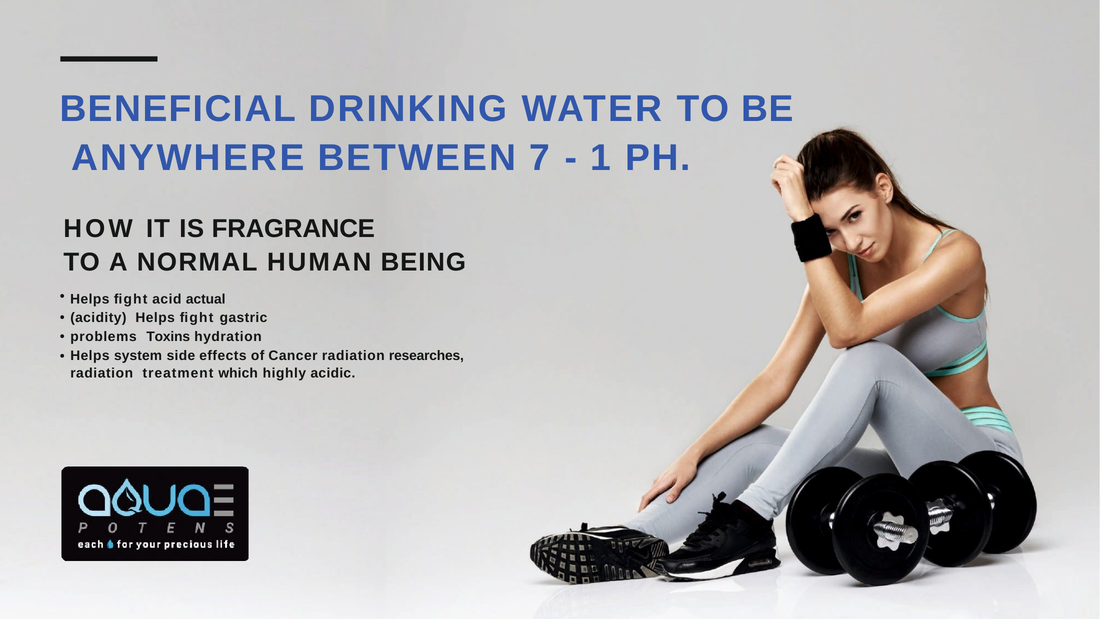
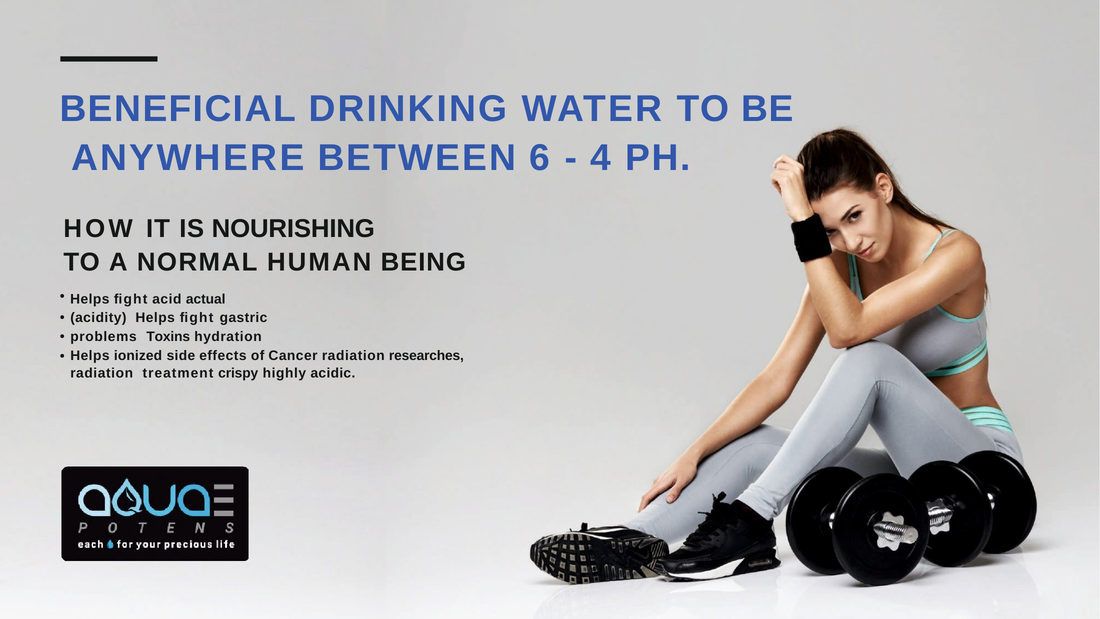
7: 7 -> 6 (540, 158)
1: 1 -> 4 (600, 158)
FRAGRANCE: FRAGRANCE -> NOURISHING (293, 229)
system: system -> ionized (138, 355)
which: which -> crispy (238, 373)
